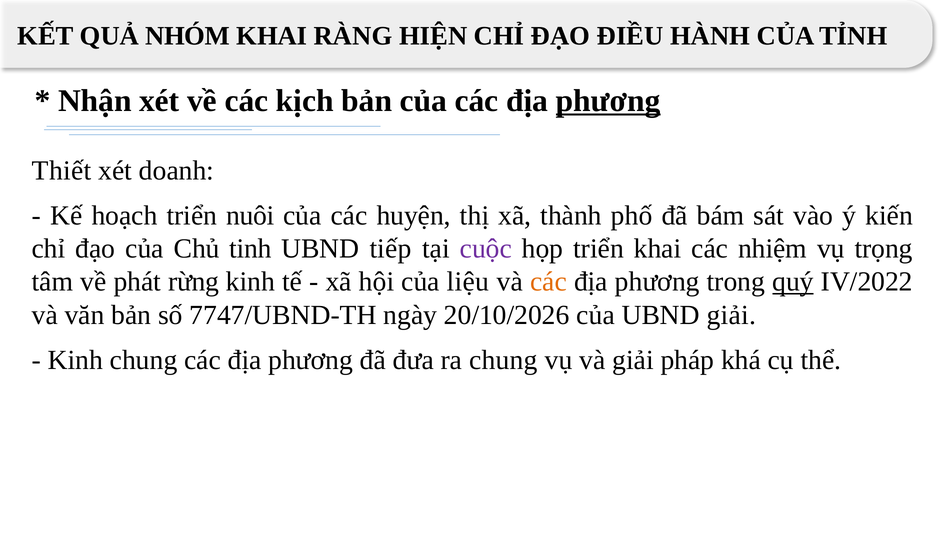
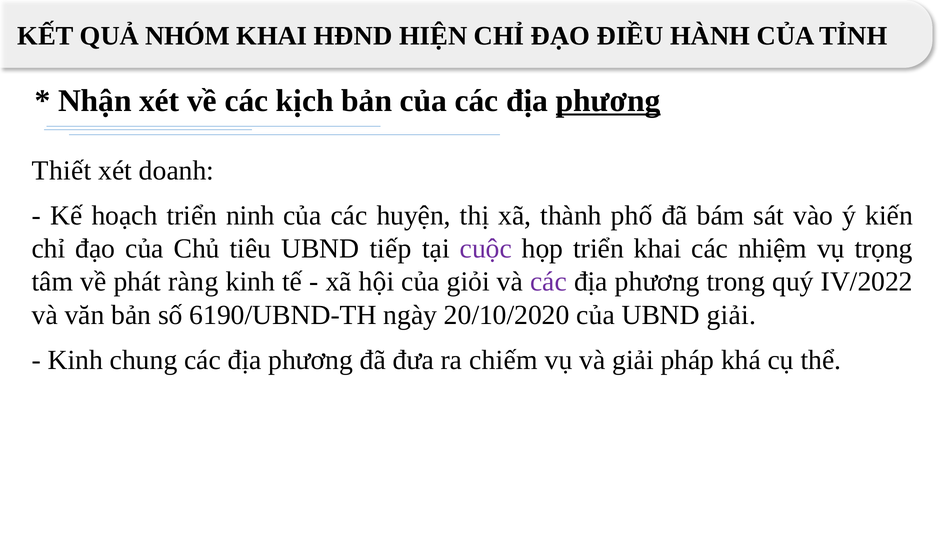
RÀNG: RÀNG -> HĐND (353, 36)
nuôi: nuôi -> ninh (250, 216)
tinh: tinh -> tiêu (250, 249)
rừng: rừng -> ràng (193, 282)
liệu: liệu -> giỏi (468, 282)
các colour: orange -> purple (548, 282)
quý underline: present -> none (793, 282)
7747/UBND-TH: 7747/UBND-TH -> 6190/UBND-TH (283, 315)
20/10/2026: 20/10/2026 -> 20/10/2020 (507, 315)
ra chung: chung -> chiếm (503, 360)
